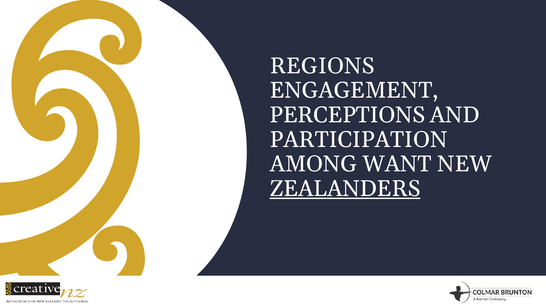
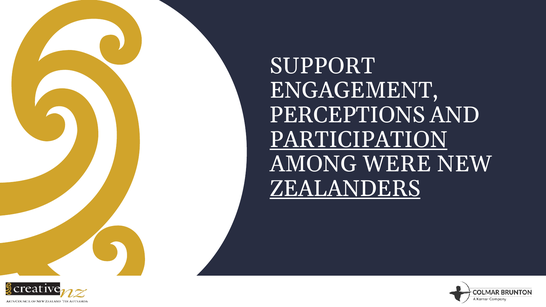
REGIONS: REGIONS -> SUPPORT (322, 66)
PARTICIPATION underline: none -> present (359, 140)
WANT: WANT -> WERE (397, 164)
